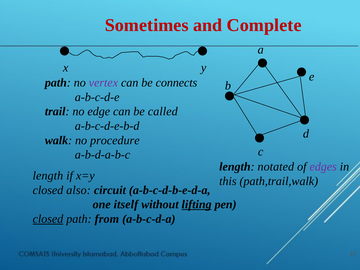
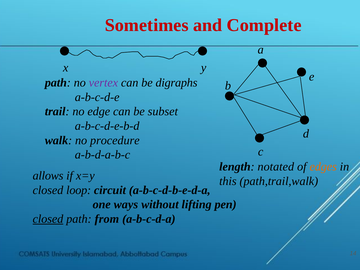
connects: connects -> digraphs (177, 83)
called: called -> subset (163, 112)
edges colour: purple -> orange (323, 167)
length: length -> allows (48, 176)
also: also -> loop (79, 190)
itself: itself -> ways (126, 205)
lifting underline: present -> none (197, 205)
